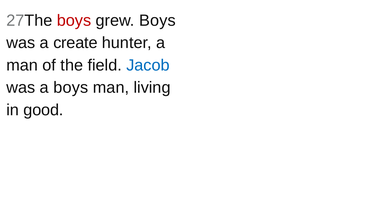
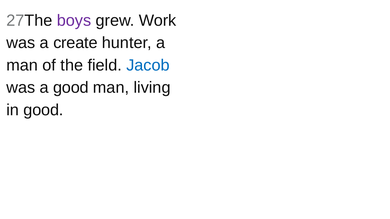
boys colour: red -> purple (74, 21)
grew Boys: Boys -> Work (158, 21)
a boys: boys -> good (71, 88)
